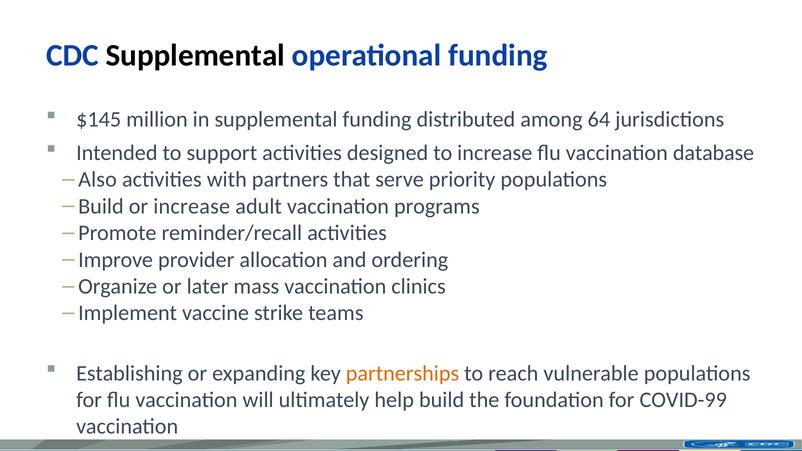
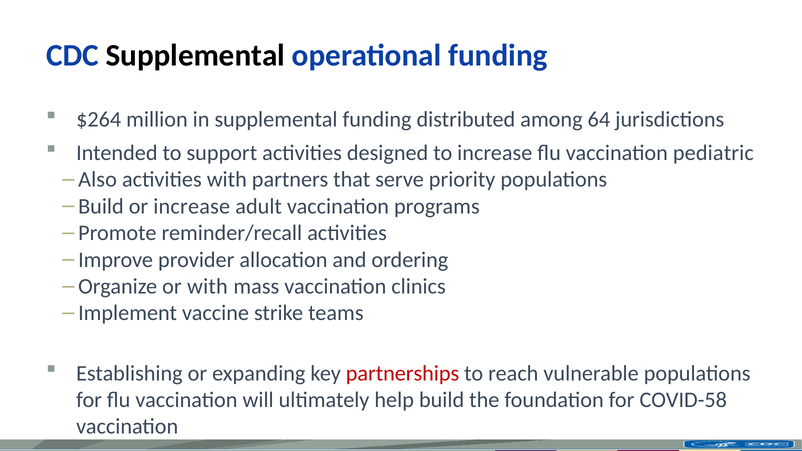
$145: $145 -> $264 (99, 120)
database: database -> pediatric (713, 153)
or later: later -> with (207, 287)
partnerships colour: orange -> red (403, 373)
COVID-99: COVID-99 -> COVID-58 (683, 400)
